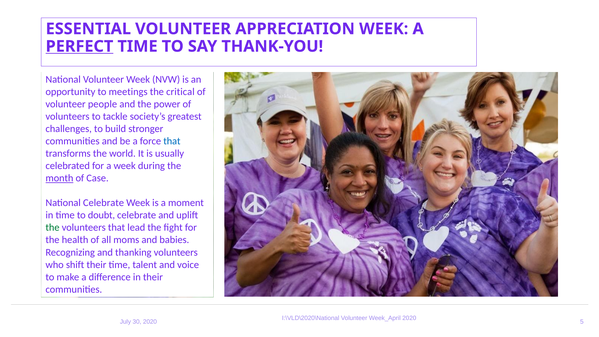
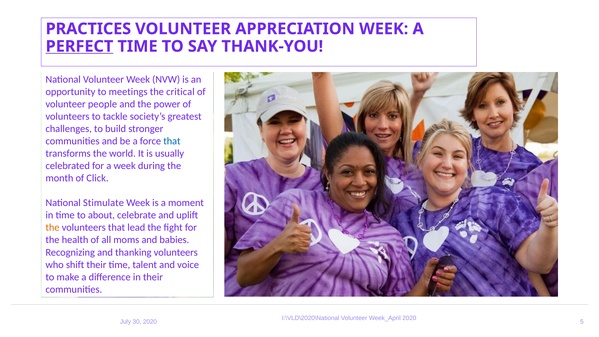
ESSENTIAL: ESSENTIAL -> PRACTICES (88, 29)
month underline: present -> none (59, 178)
Case: Case -> Click (97, 178)
National Celebrate: Celebrate -> Stimulate (103, 203)
doubt: doubt -> about (101, 215)
the colour: green -> orange (53, 228)
